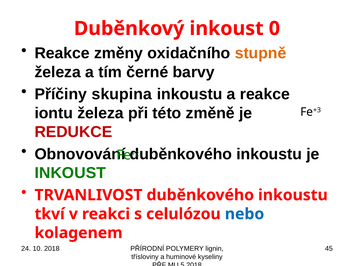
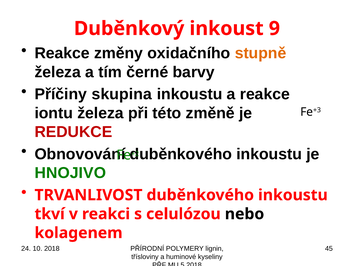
0: 0 -> 9 (274, 28)
INKOUST: INKOUST -> HNOJIVO (70, 173)
nebo colour: blue -> black (245, 214)
